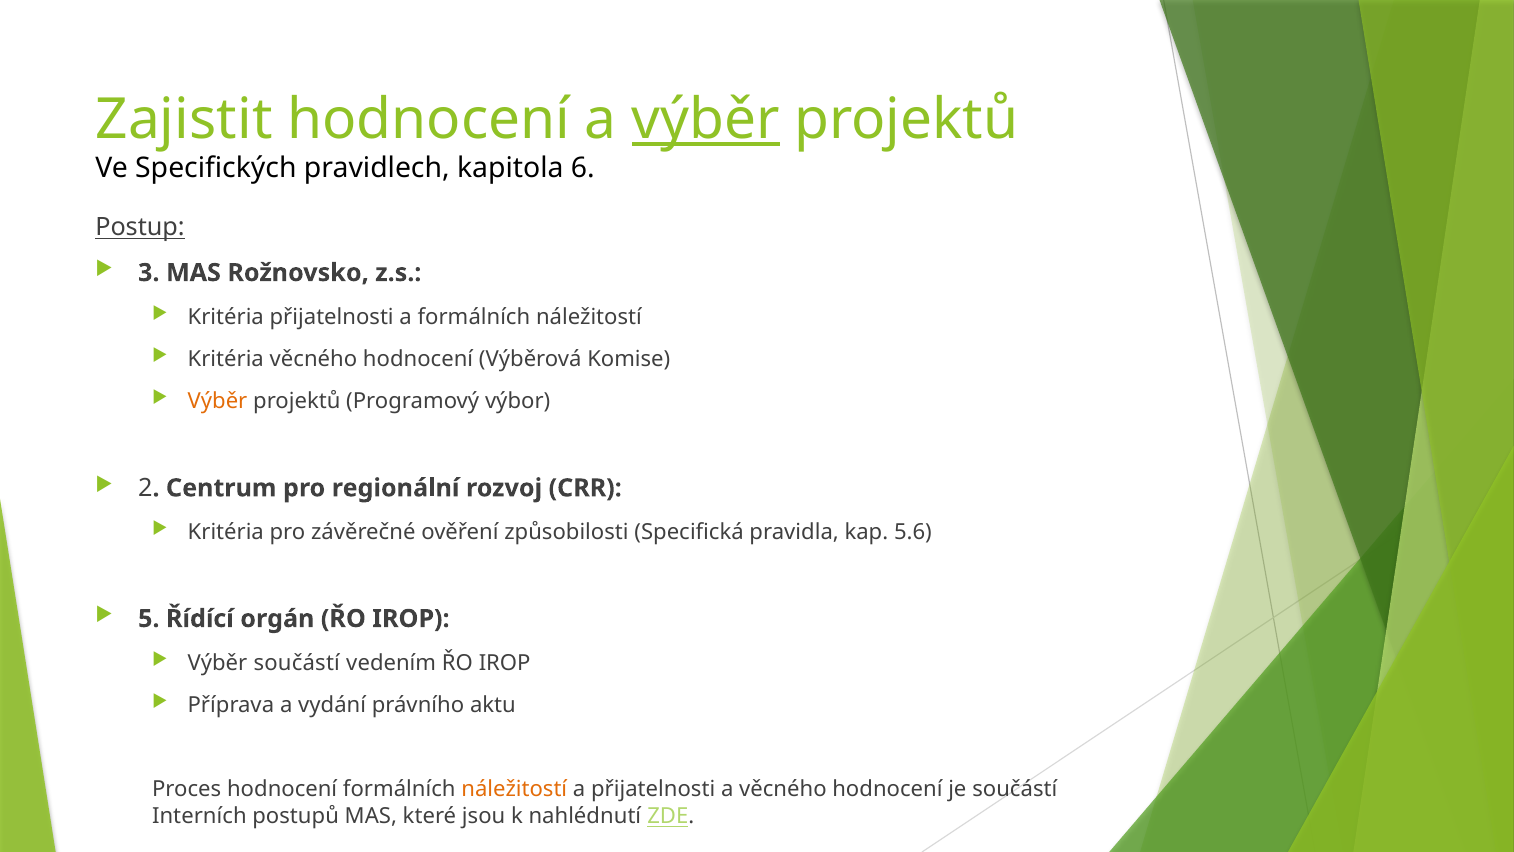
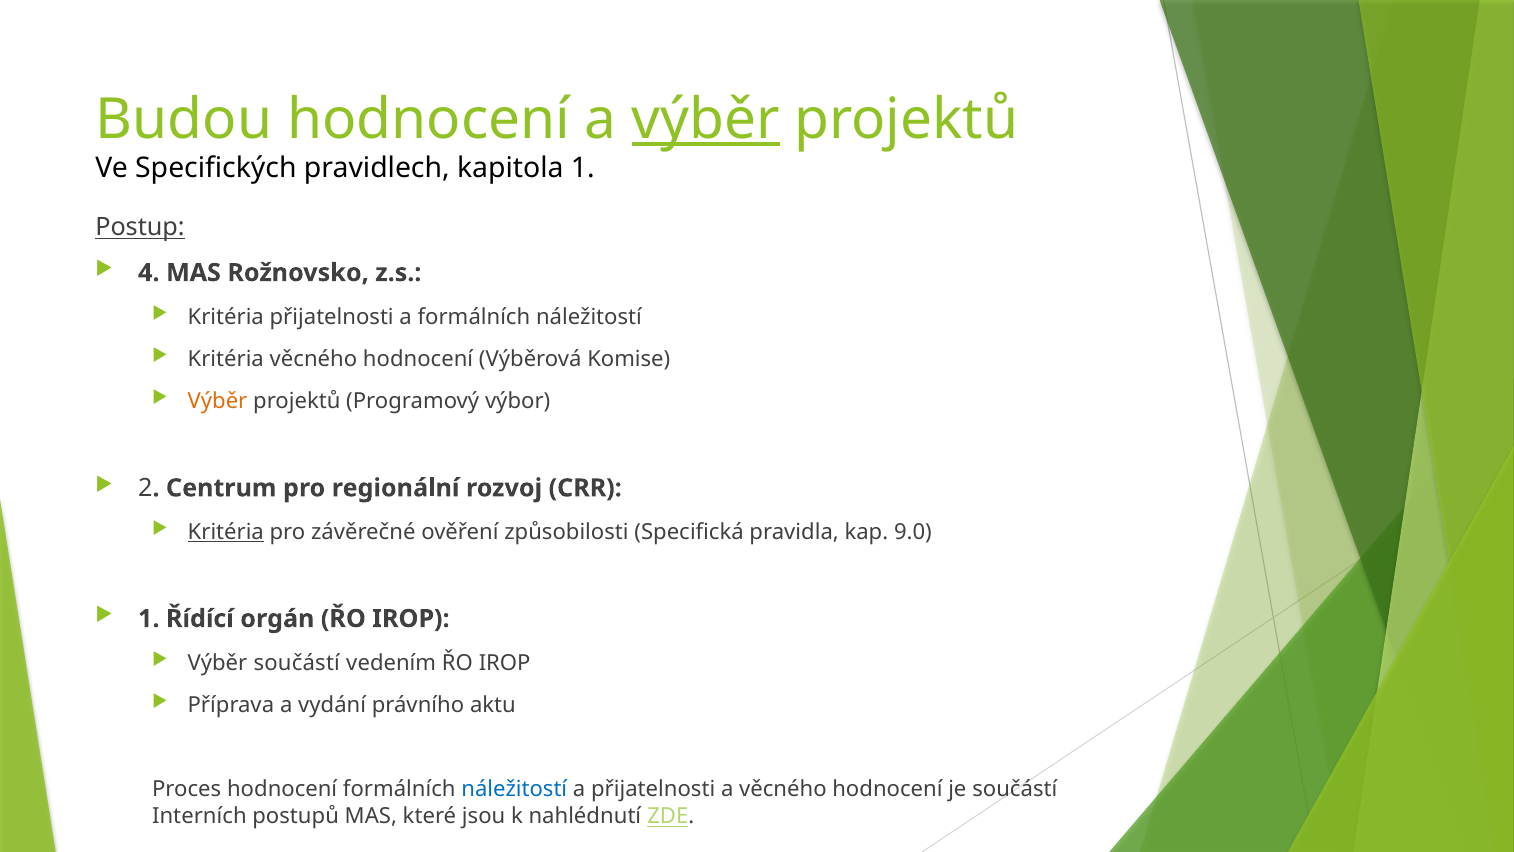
Zajistit: Zajistit -> Budou (184, 119)
kapitola 6: 6 -> 1 (583, 169)
3: 3 -> 4 (149, 273)
Kritéria underline: none -> present (226, 532)
5.6: 5.6 -> 9.0 (913, 532)
5: 5 -> 1 (149, 618)
náležitostí colour: orange -> blue (514, 789)
